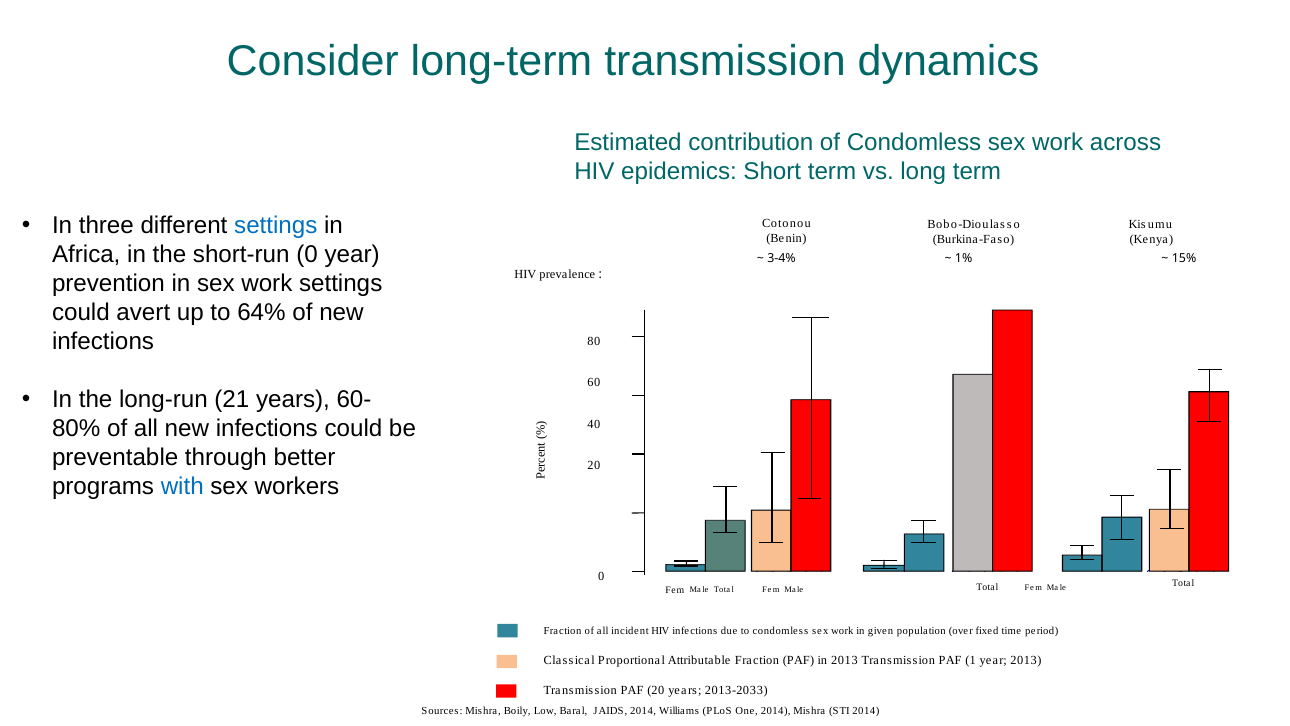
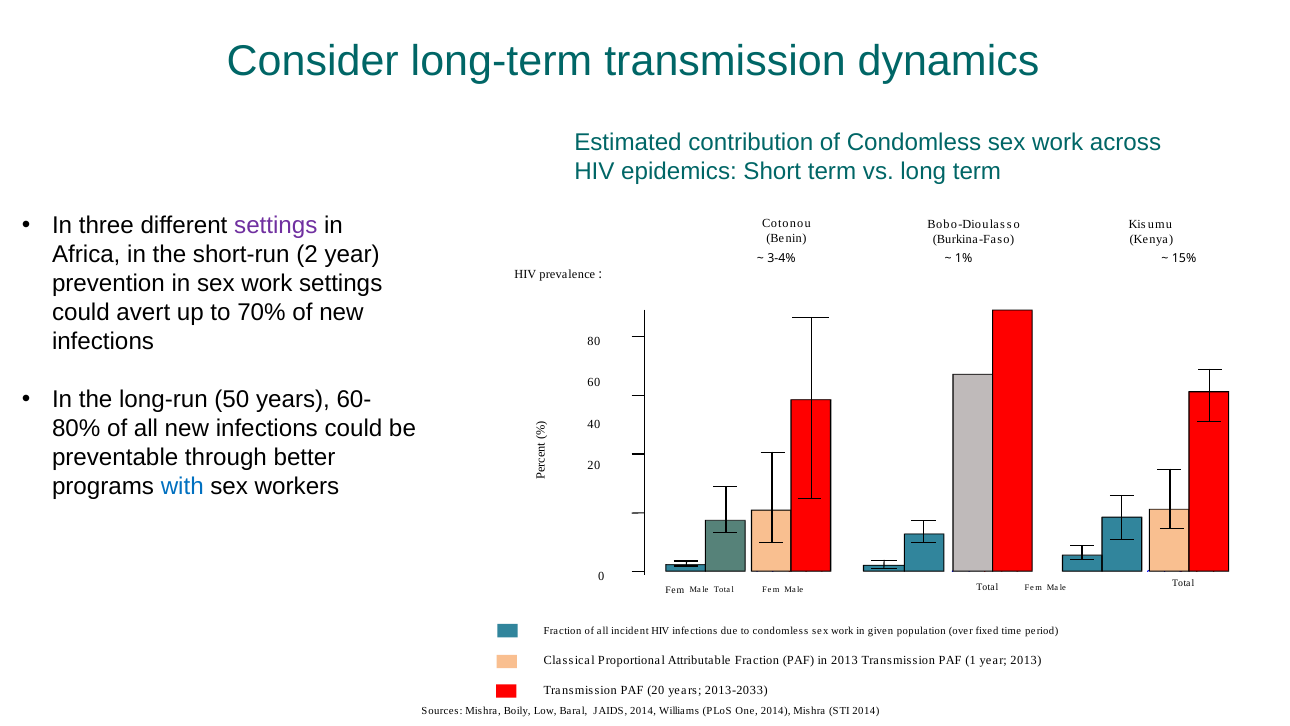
settings colour: blue -> purple (276, 225)
short-run 0: 0 -> 2 (307, 254)
64%: 64% -> 70% (261, 313)
21: 21 -> 50 (232, 400)
